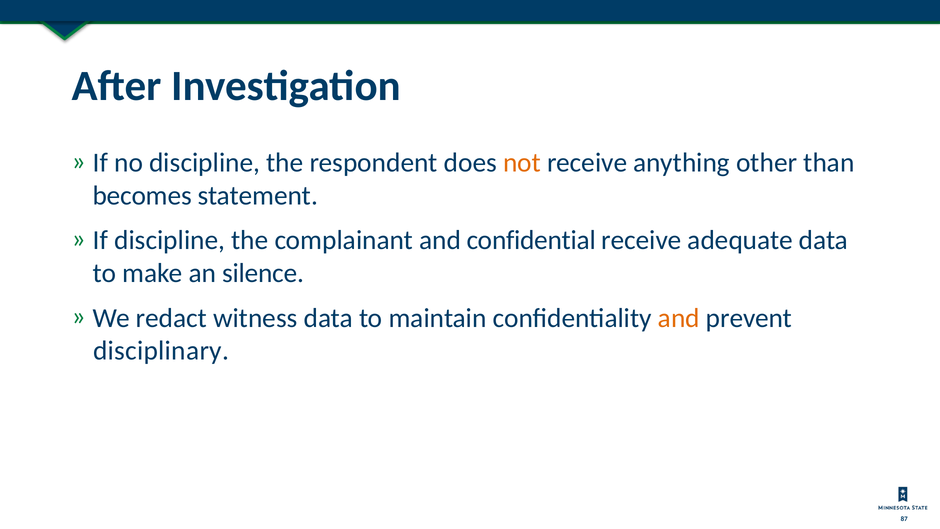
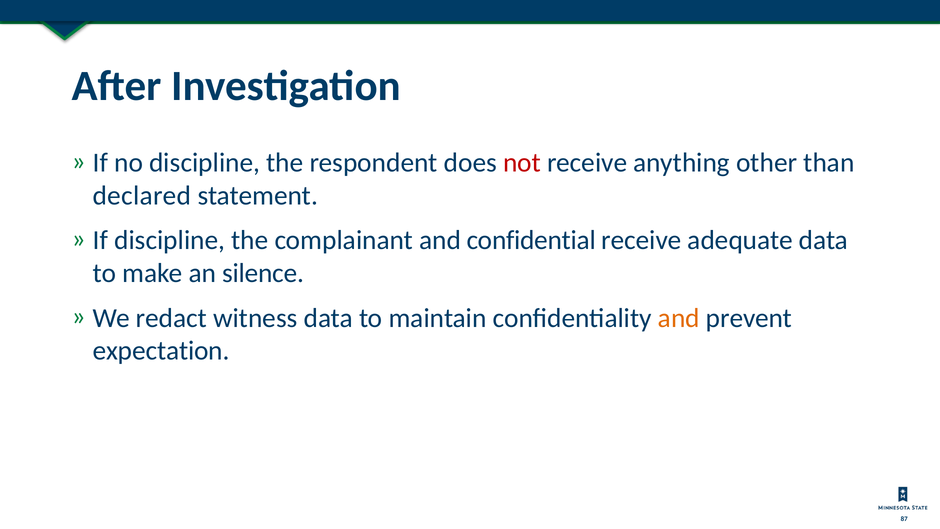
not colour: orange -> red (522, 163)
becomes: becomes -> declared (142, 196)
disciplinary: disciplinary -> expectation (161, 351)
